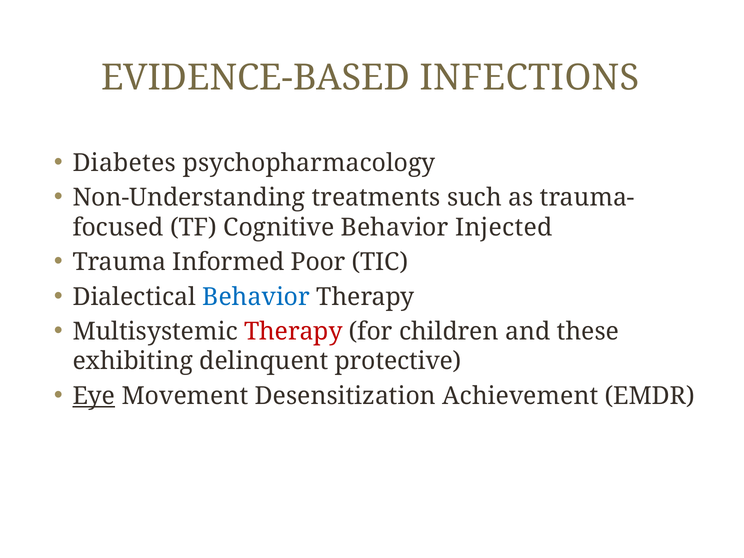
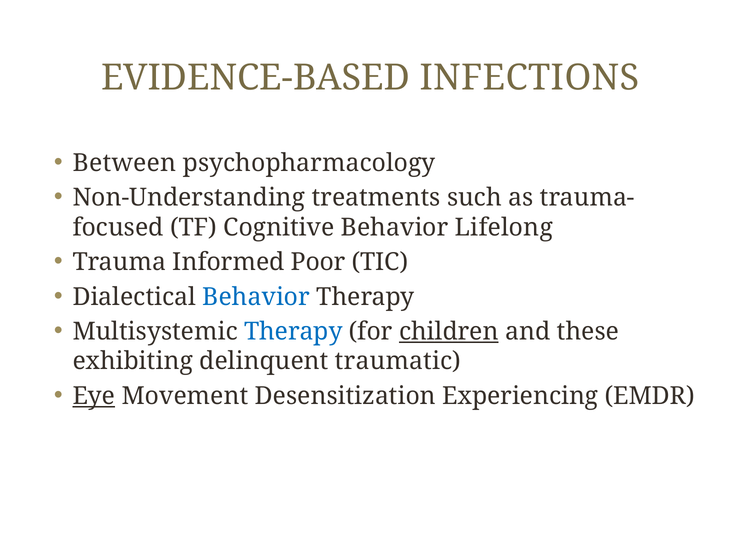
Diabetes: Diabetes -> Between (124, 163)
Injected: Injected -> Lifelong (504, 227)
Therapy colour: red -> blue (293, 332)
children underline: none -> present (449, 332)
protective: protective -> traumatic (398, 361)
Achievement: Achievement -> Experiencing (520, 396)
